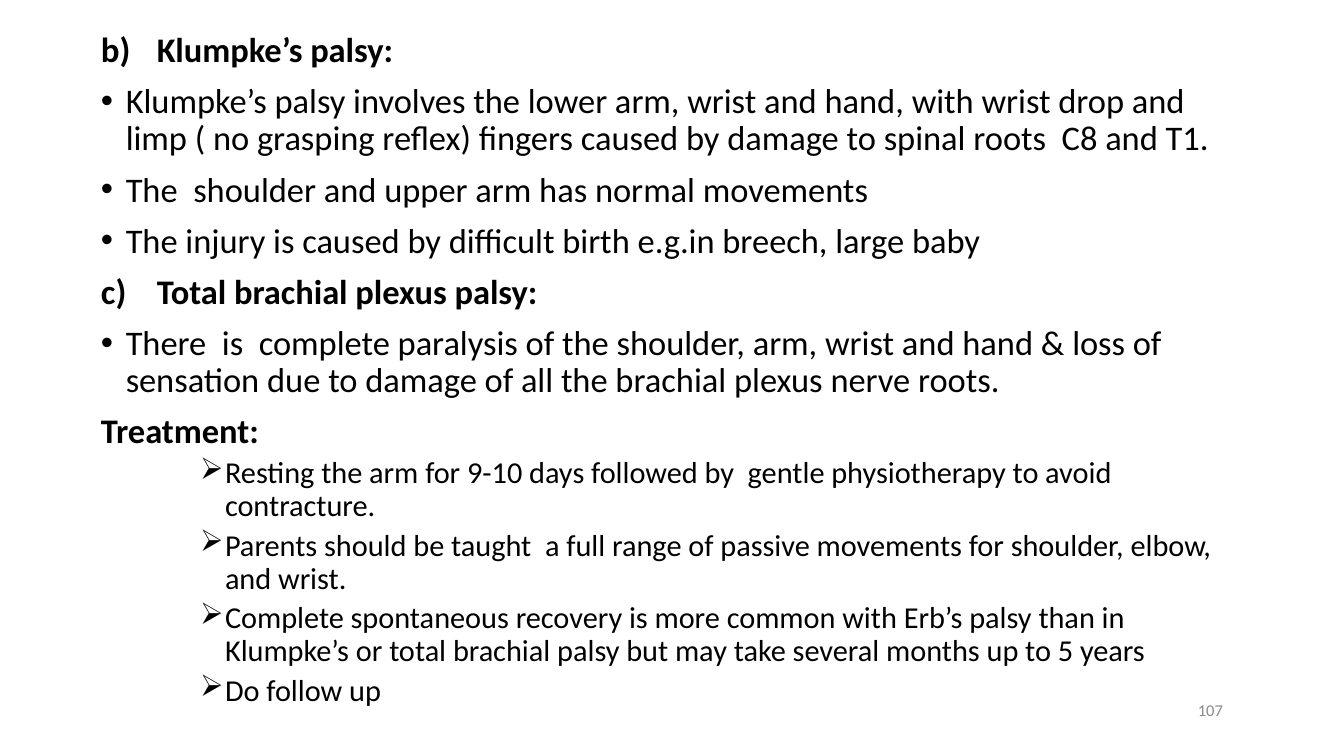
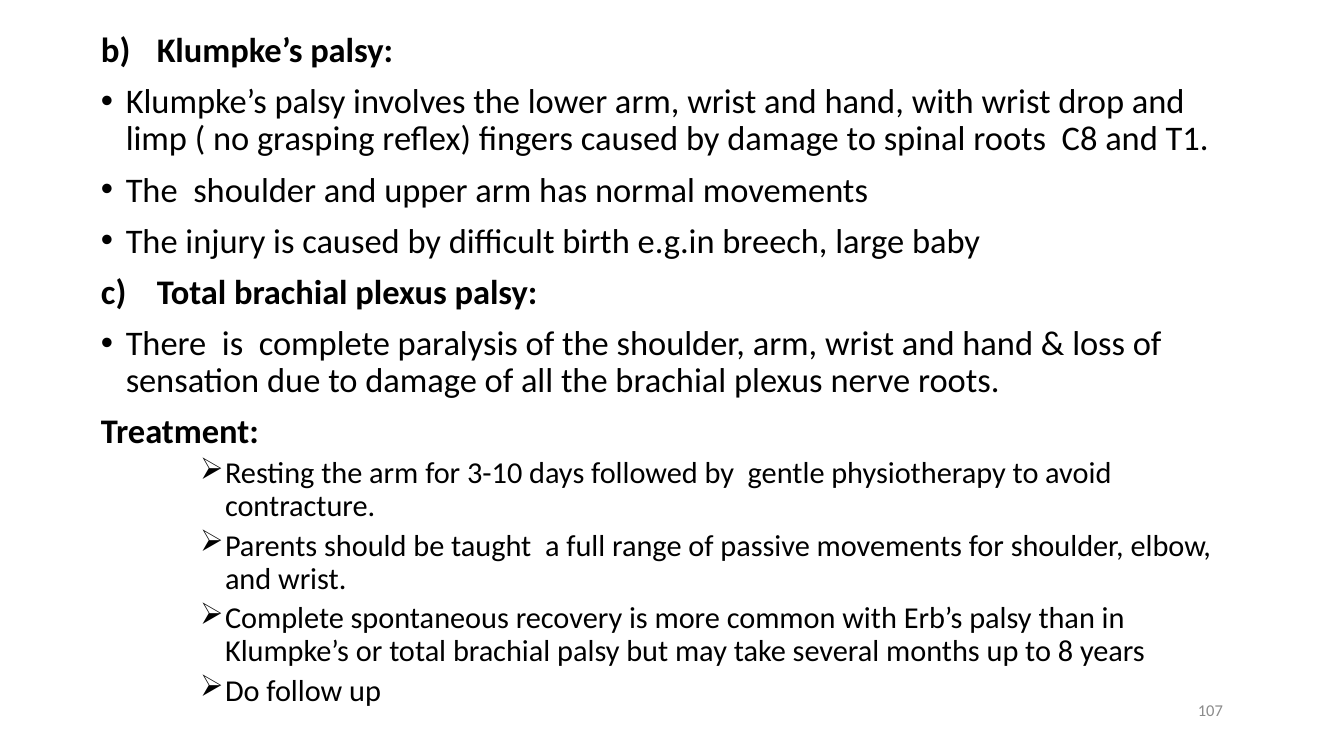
9-10: 9-10 -> 3-10 (495, 474)
5: 5 -> 8 (1066, 651)
